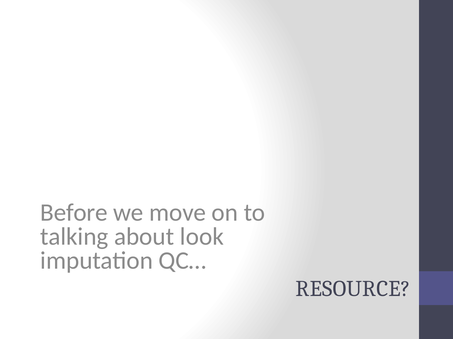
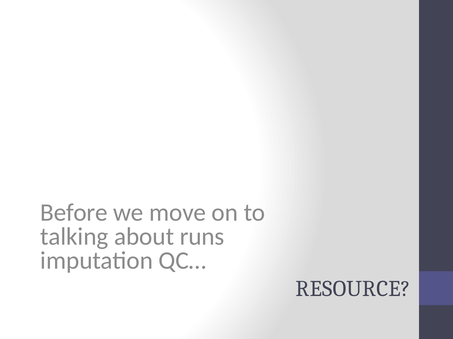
look: look -> runs (202, 237)
